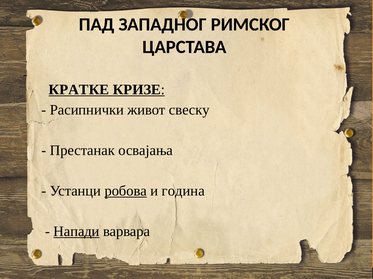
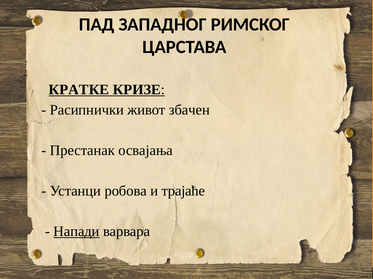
свеску: свеску -> збачен (189, 110)
робова underline: present -> none (126, 191)
година: година -> трајаће (183, 191)
